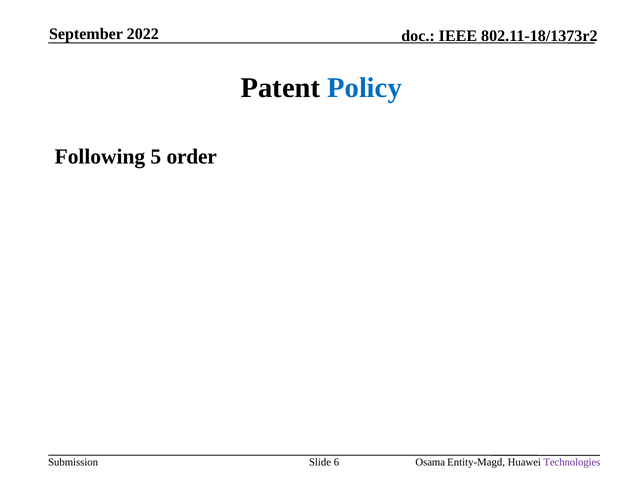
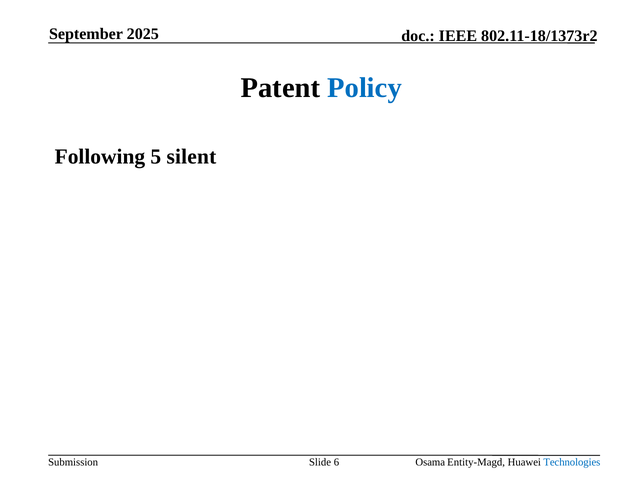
2022: 2022 -> 2025 (143, 34)
order: order -> silent (191, 157)
Technologies colour: purple -> blue (572, 463)
